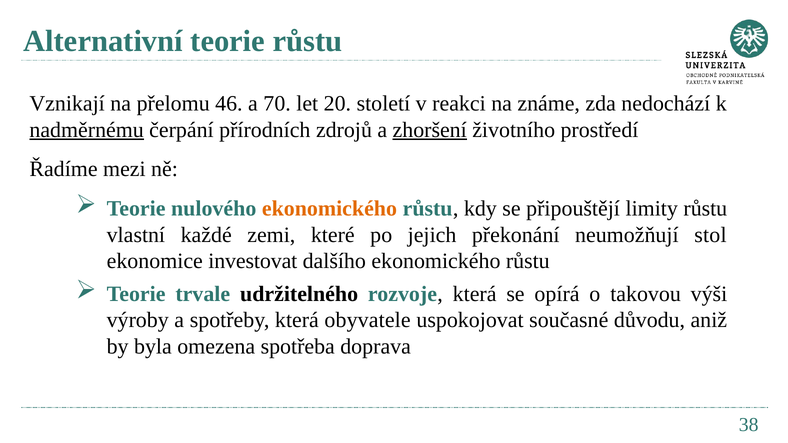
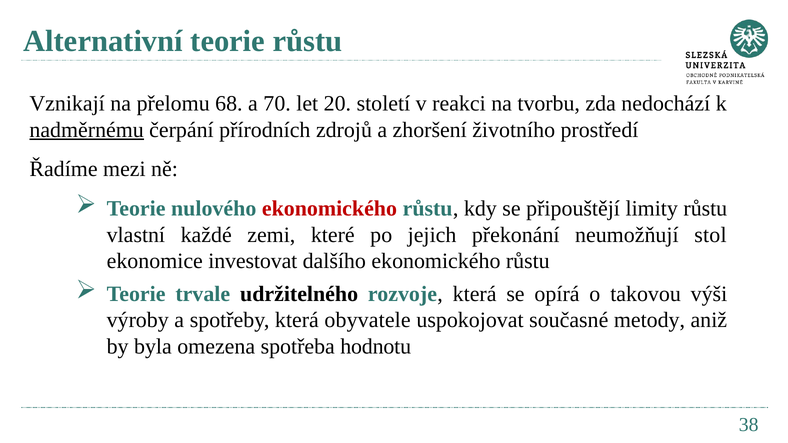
46: 46 -> 68 (229, 104)
známe: známe -> tvorbu (549, 104)
zhoršení underline: present -> none (430, 130)
ekonomického colour: orange -> red (329, 209)
důvodu: důvodu -> metody (649, 320)
doprava: doprava -> hodnotu (376, 347)
